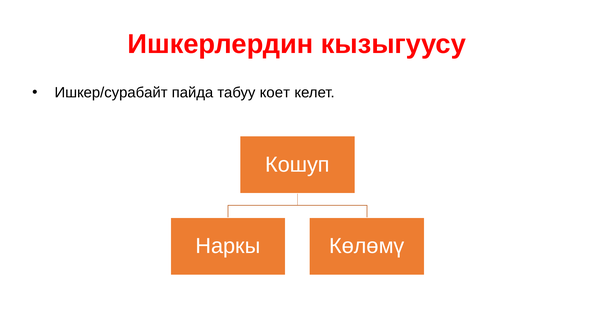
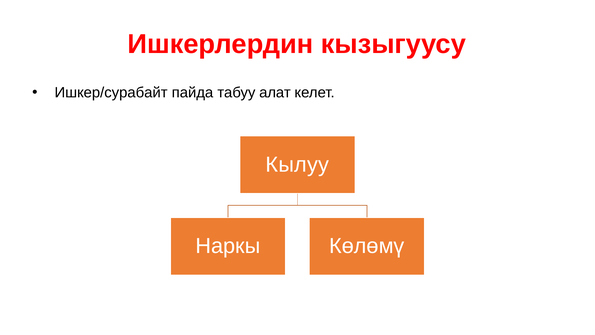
коет: коет -> алат (275, 93)
Кошуп: Кошуп -> Кылуу (297, 164)
